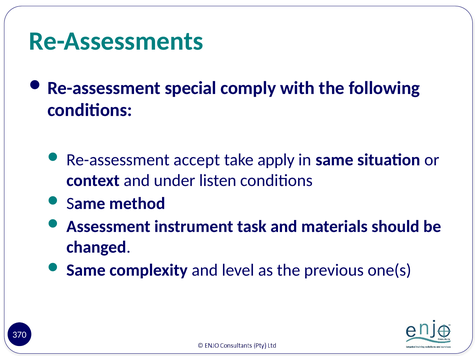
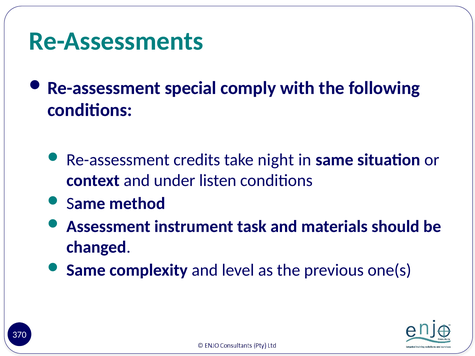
accept: accept -> credits (197, 160)
apply: apply -> night (276, 160)
